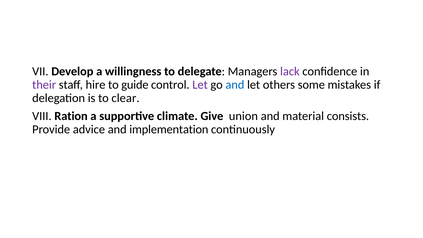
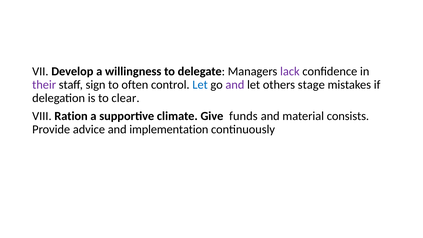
hire: hire -> sign (96, 85)
guide: guide -> often (135, 85)
Let colour: purple -> blue (200, 85)
and colour: blue -> purple (235, 85)
some: some -> stage (311, 85)
union: union -> funds (243, 116)
